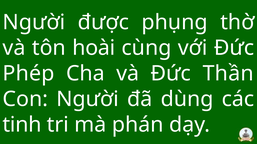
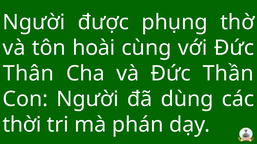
Phép: Phép -> Thân (28, 74)
tinh: tinh -> thời (22, 125)
